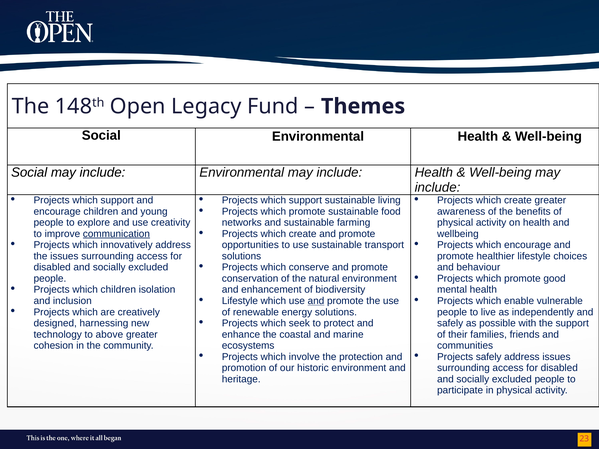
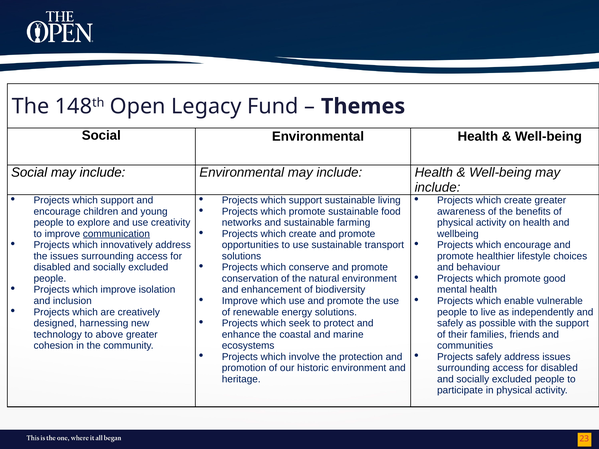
which children: children -> improve (118, 290)
Lifestyle: Lifestyle -> Improve (240, 301)
and underline: present -> none (316, 301)
